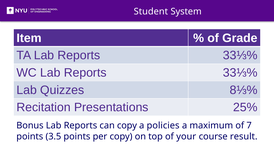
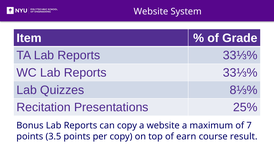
Student: Student -> Website (151, 11)
a policies: policies -> website (163, 126)
your: your -> earn (186, 137)
